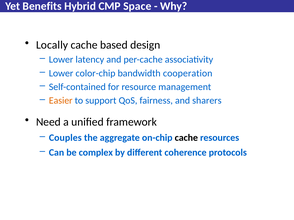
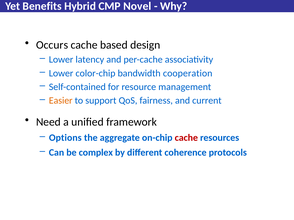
Space: Space -> Novel (137, 6)
Locally: Locally -> Occurs (52, 45)
sharers: sharers -> current (207, 101)
Couples: Couples -> Options (65, 138)
cache colour: black -> red (186, 138)
